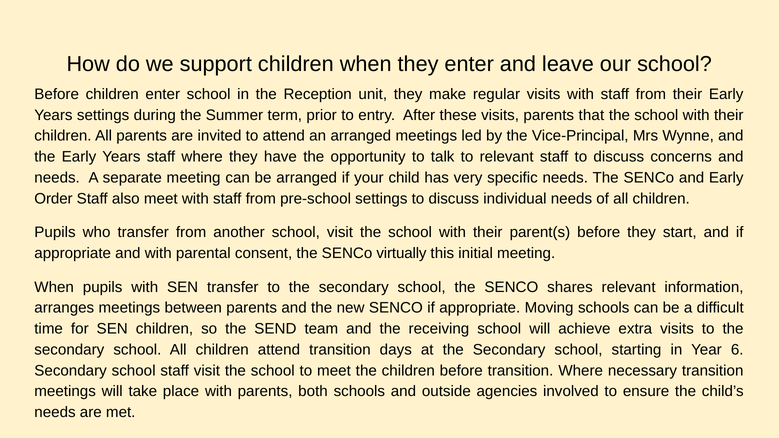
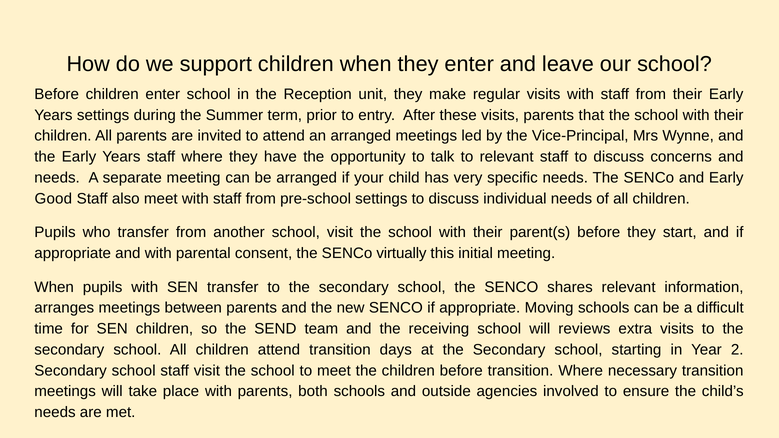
Order: Order -> Good (53, 199)
achieve: achieve -> reviews (584, 329)
6: 6 -> 2 (737, 350)
